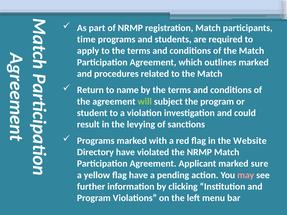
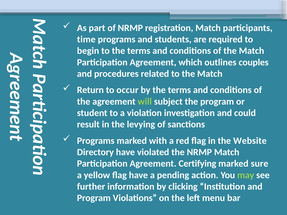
apply: apply -> begin (88, 51)
outlines marked: marked -> couples (254, 62)
name: name -> occur (127, 90)
Applicant: Applicant -> Certifying (197, 164)
may colour: pink -> light green (246, 175)
